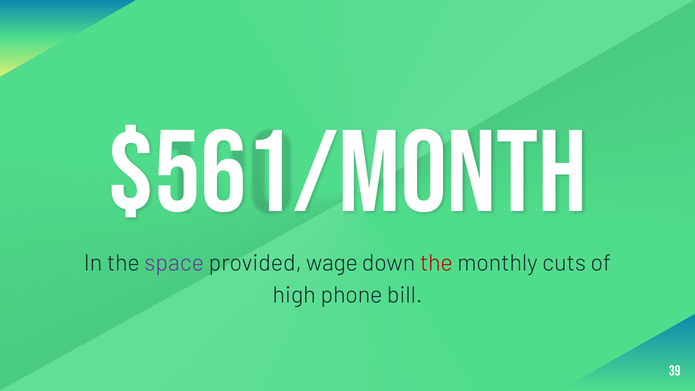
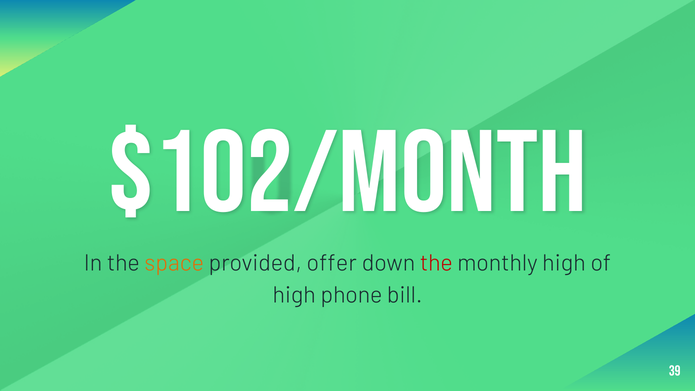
$561/month: $561/month -> $102/month (347, 173)
space colour: purple -> orange (174, 263)
wage: wage -> offer (332, 263)
monthly cuts: cuts -> high (564, 263)
